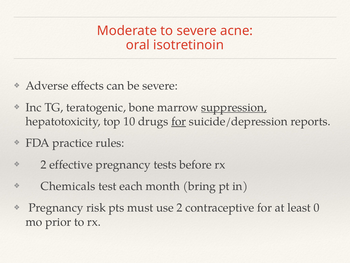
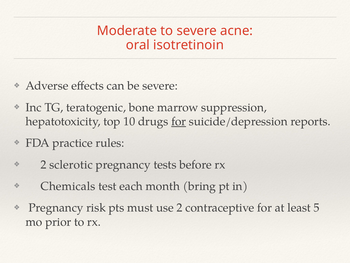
suppression underline: present -> none (234, 107)
effective: effective -> sclerotic (71, 164)
0: 0 -> 5 (317, 207)
